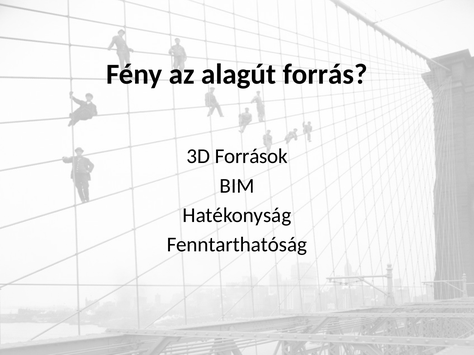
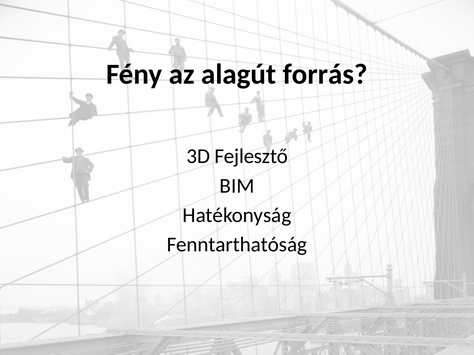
Források: Források -> Fejlesztő (251, 156)
